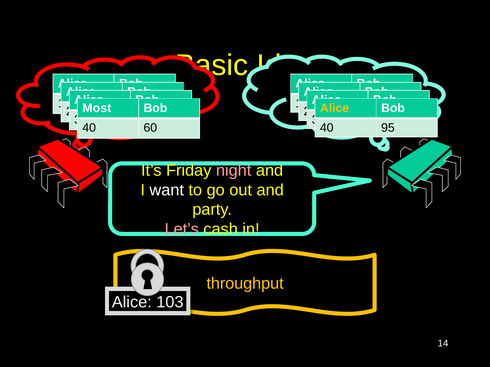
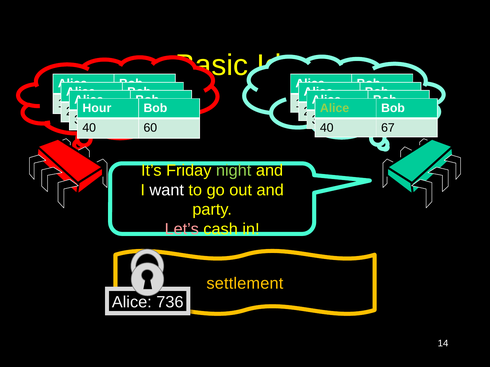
Most: Most -> Hour (97, 108)
Alice colour: yellow -> light green (335, 108)
95: 95 -> 67 (388, 128)
night colour: pink -> light green (234, 171)
throughput: throughput -> settlement (245, 284)
103: 103 -> 736 (170, 303)
